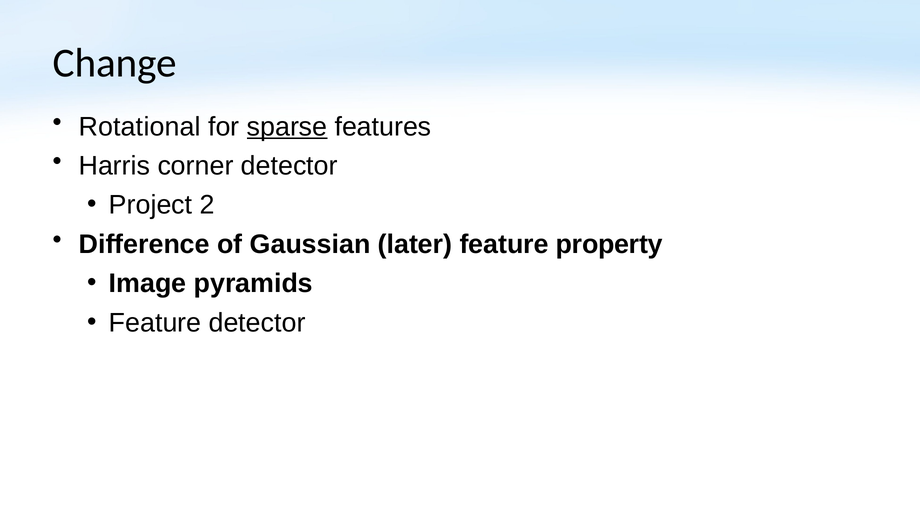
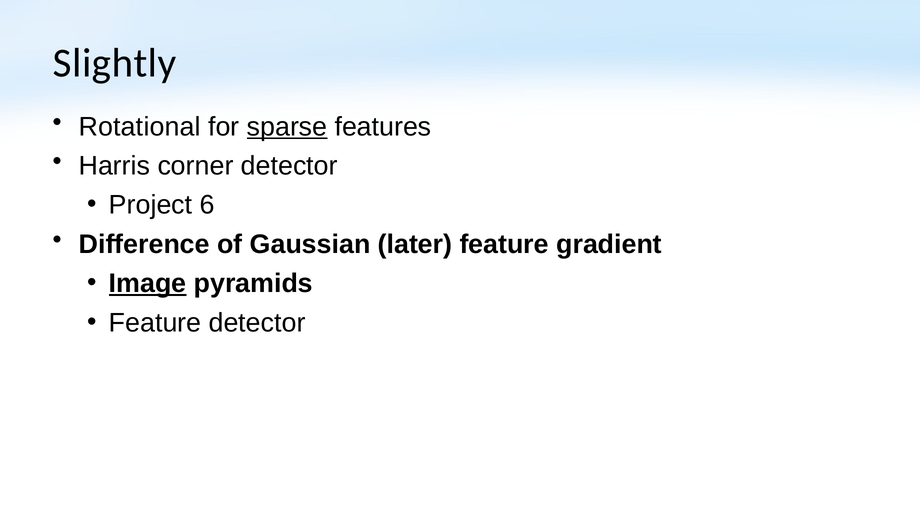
Change: Change -> Slightly (115, 63)
2: 2 -> 6 (207, 205)
property: property -> gradient (609, 244)
Image underline: none -> present (148, 283)
